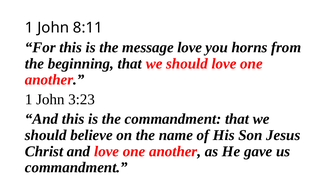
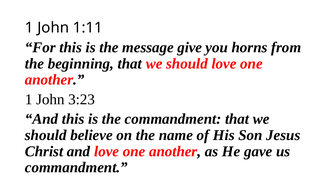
8:11: 8:11 -> 1:11 (88, 28)
message love: love -> give (190, 47)
